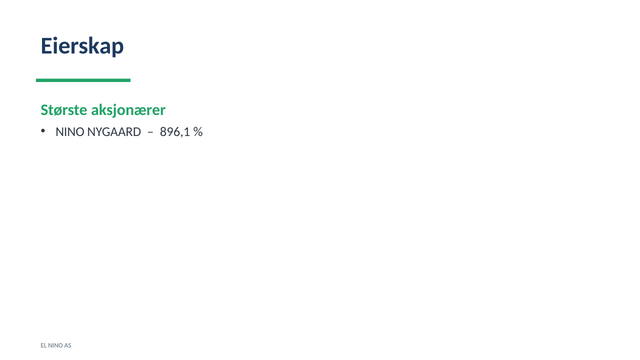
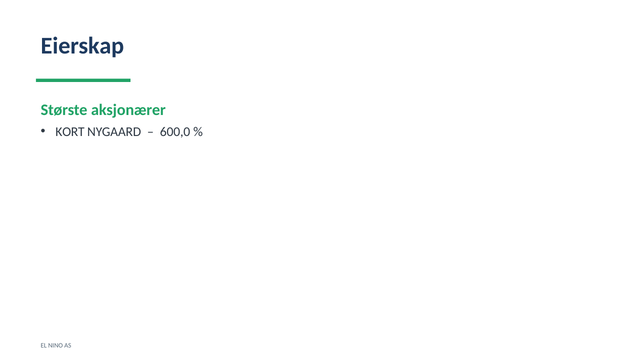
NINO: NINO -> KORT (70, 132)
896,1: 896,1 -> 600,0 (175, 132)
